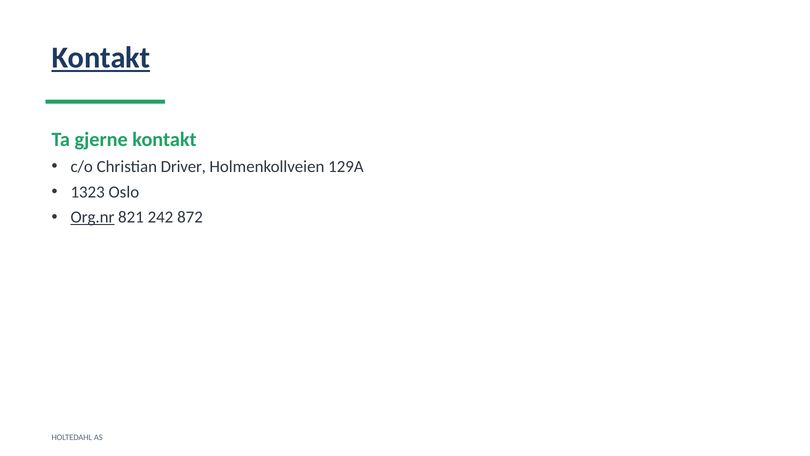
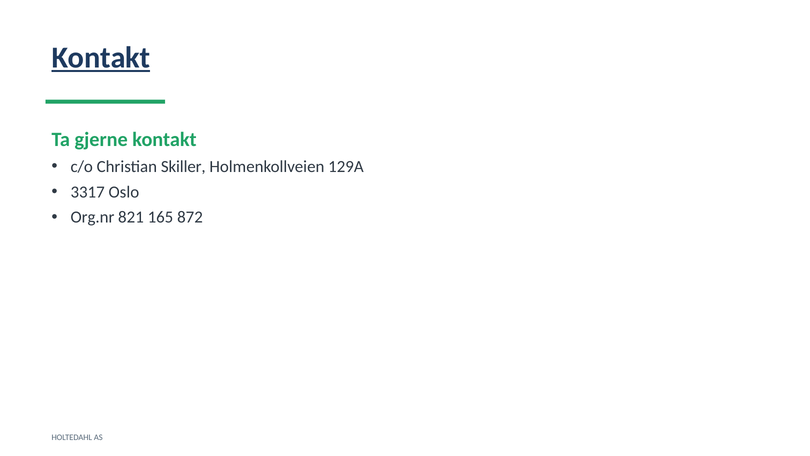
Driver: Driver -> Skiller (183, 167)
1323: 1323 -> 3317 (88, 192)
Org.nr underline: present -> none (92, 217)
242: 242 -> 165 (160, 217)
